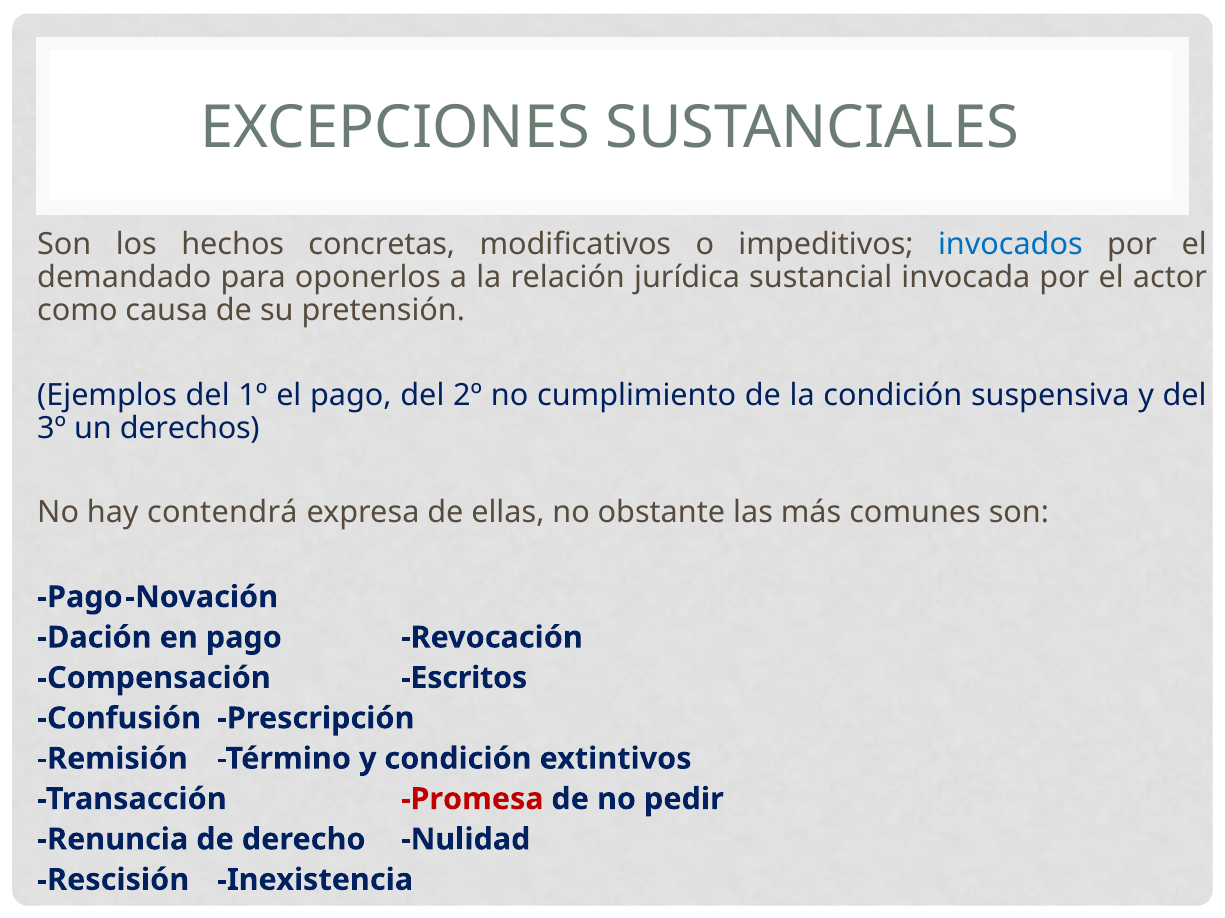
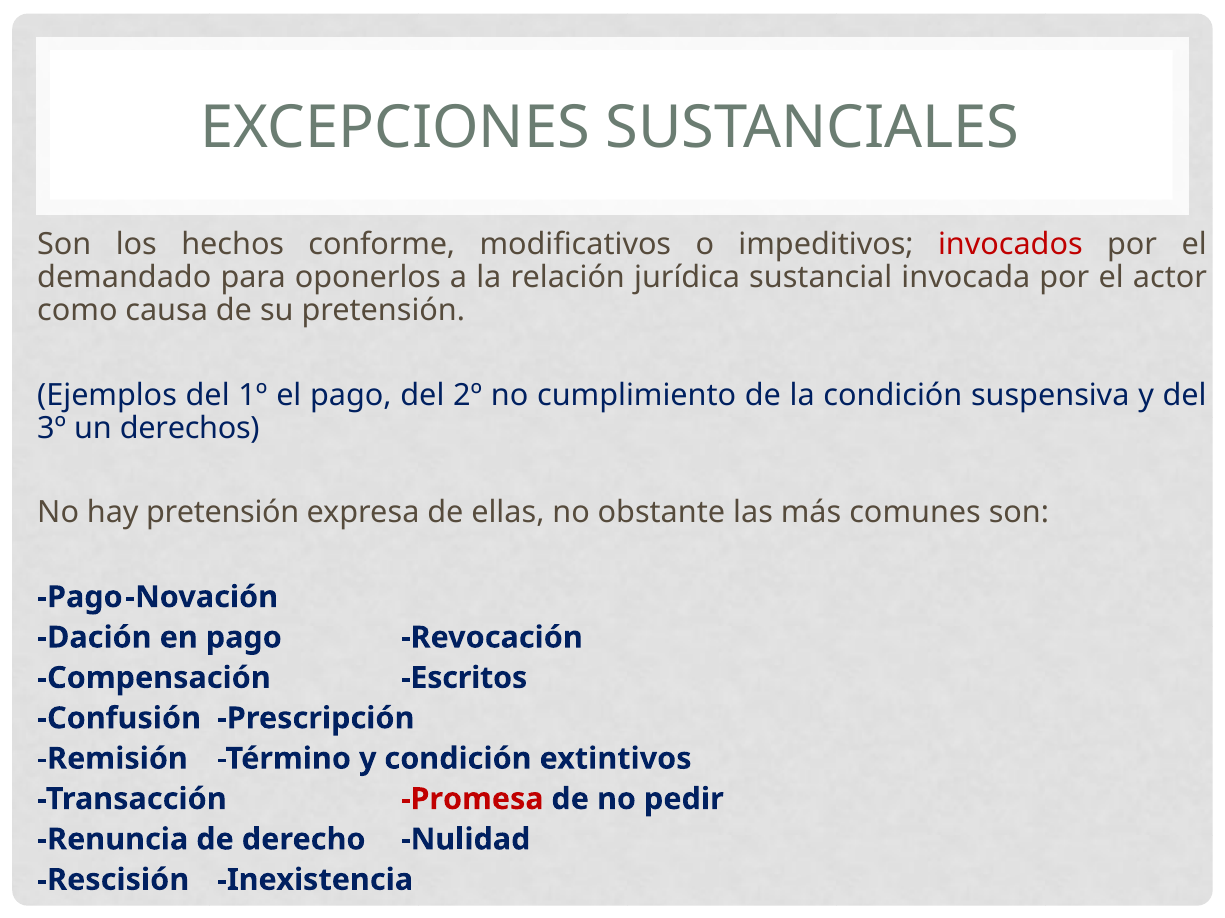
concretas: concretas -> conforme (382, 245)
invocados colour: blue -> red (1010, 245)
hay contendrá: contendrá -> pretensión (223, 513)
